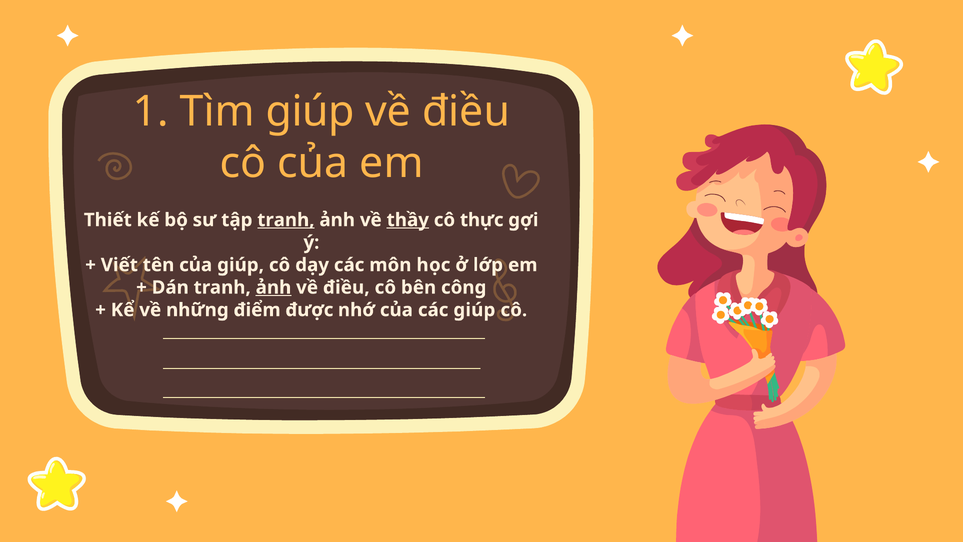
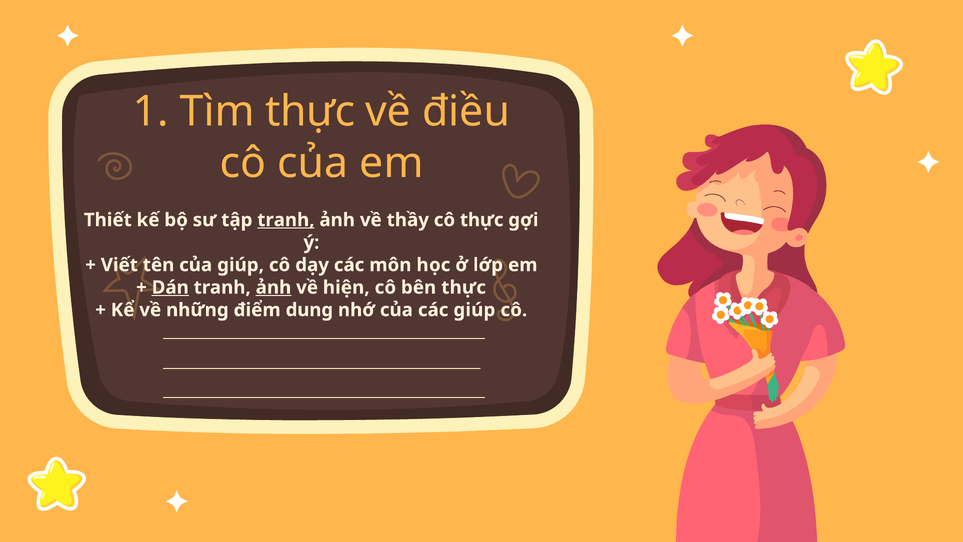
Tìm giúp: giúp -> thực (310, 111)
thầy underline: present -> none (408, 220)
Dán underline: none -> present (170, 287)
điều: điều -> hiện (346, 287)
bên công: công -> thực (464, 287)
được: được -> dung (309, 310)
